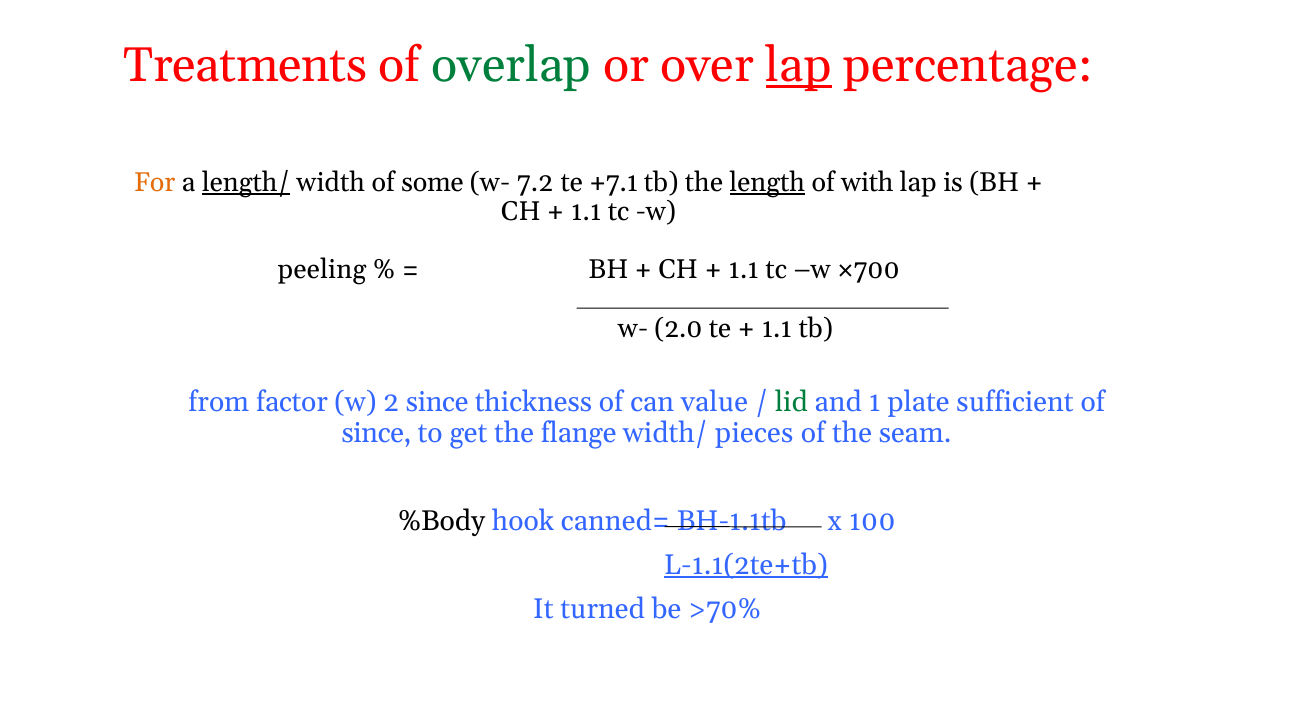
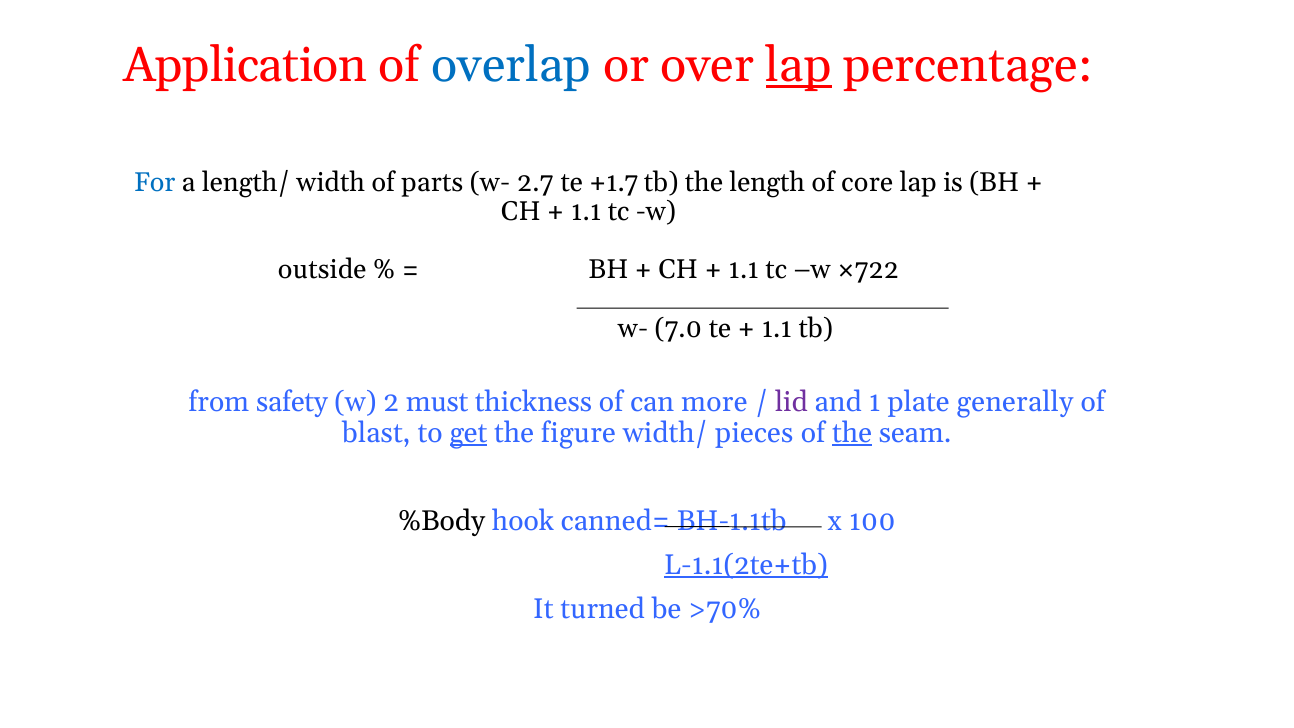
Treatments: Treatments -> Application (245, 66)
overlap colour: green -> blue (512, 66)
For colour: orange -> blue (155, 183)
length/ underline: present -> none (246, 183)
some: some -> parts (432, 183)
7.2: 7.2 -> 2.7 (535, 183)
+7.1: +7.1 -> +1.7 (614, 183)
length underline: present -> none (767, 183)
with: with -> core (867, 183)
peeling: peeling -> outside (322, 270)
×700: ×700 -> ×722 (868, 270)
2.0: 2.0 -> 7.0 (678, 328)
factor: factor -> safety (292, 402)
2 since: since -> must (437, 402)
value: value -> more (714, 402)
lid colour: green -> purple (791, 402)
sufficient: sufficient -> generally (1015, 402)
since: since -> blast (376, 433)
get underline: none -> present (468, 433)
flange: flange -> figure (578, 433)
the underline: none -> present (852, 433)
